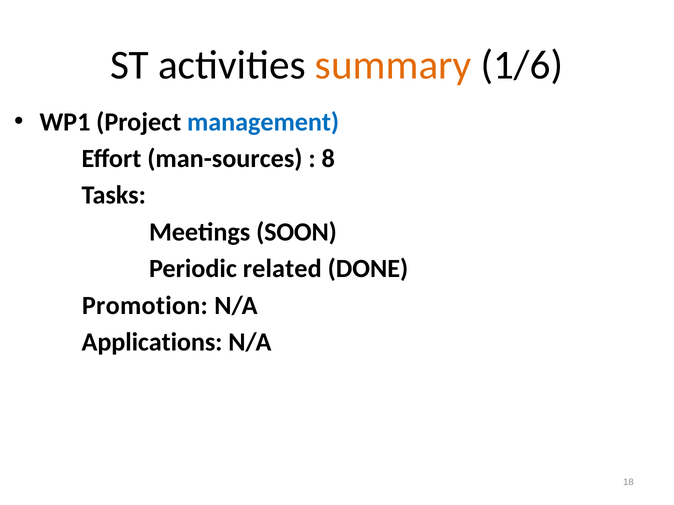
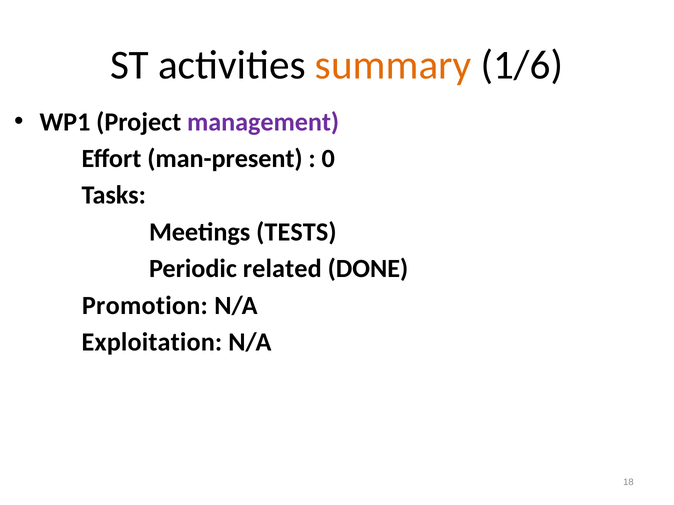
management colour: blue -> purple (263, 122)
man-sources: man-sources -> man-present (225, 159)
8: 8 -> 0 (328, 159)
SOON: SOON -> TESTS (296, 232)
Applications: Applications -> Exploitation (152, 342)
